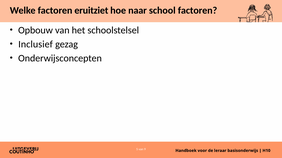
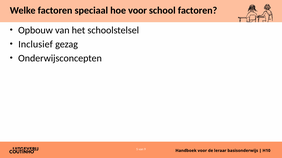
eruitziet: eruitziet -> speciaal (91, 10)
hoe naar: naar -> voor (138, 10)
